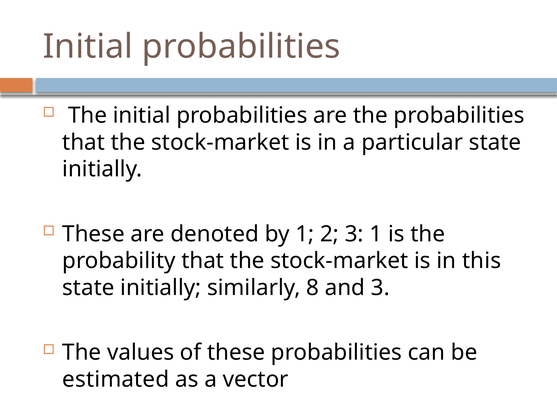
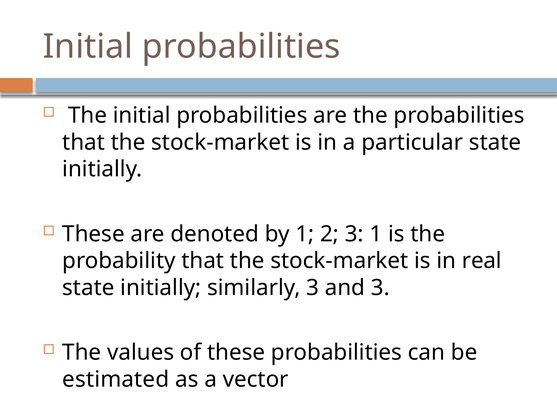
this: this -> real (482, 261)
similarly 8: 8 -> 3 (313, 288)
